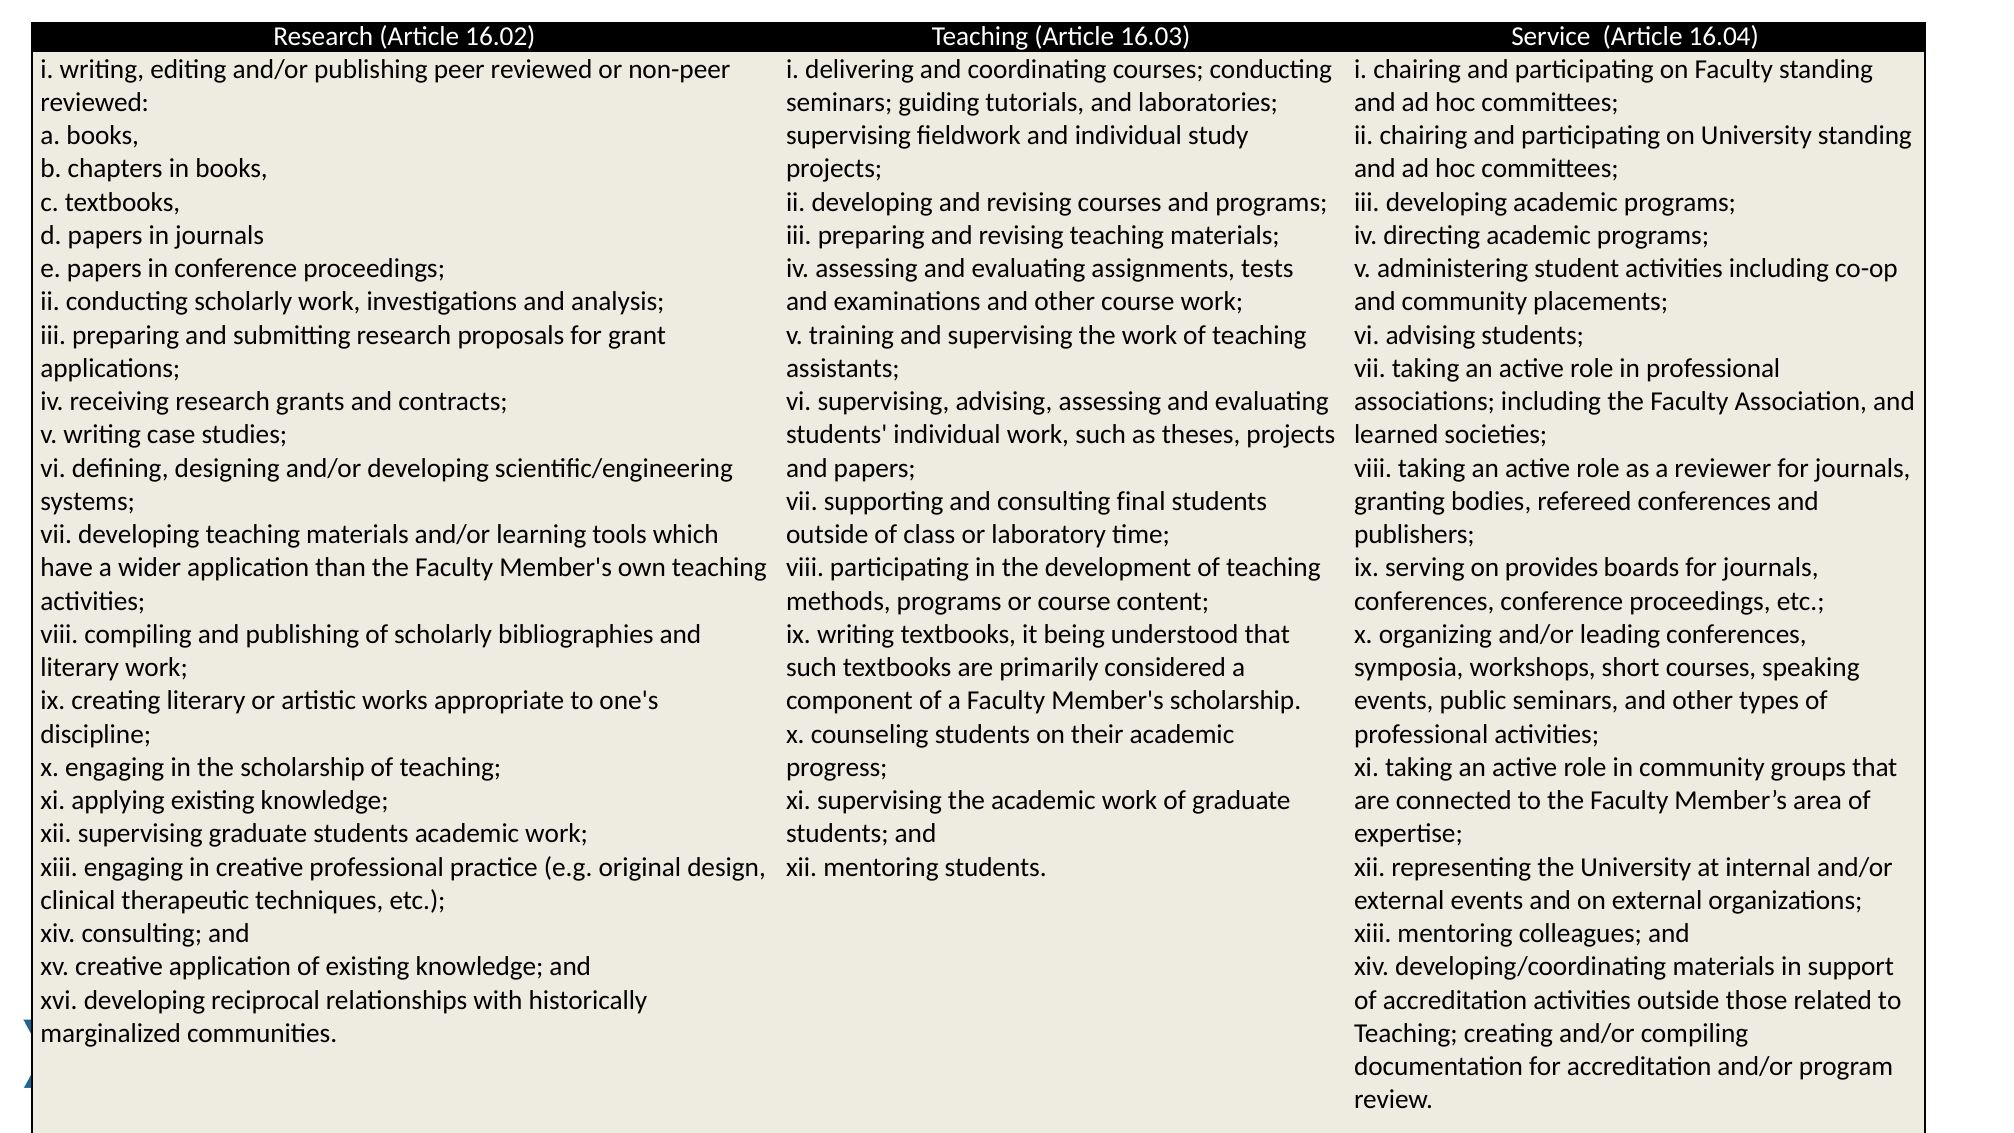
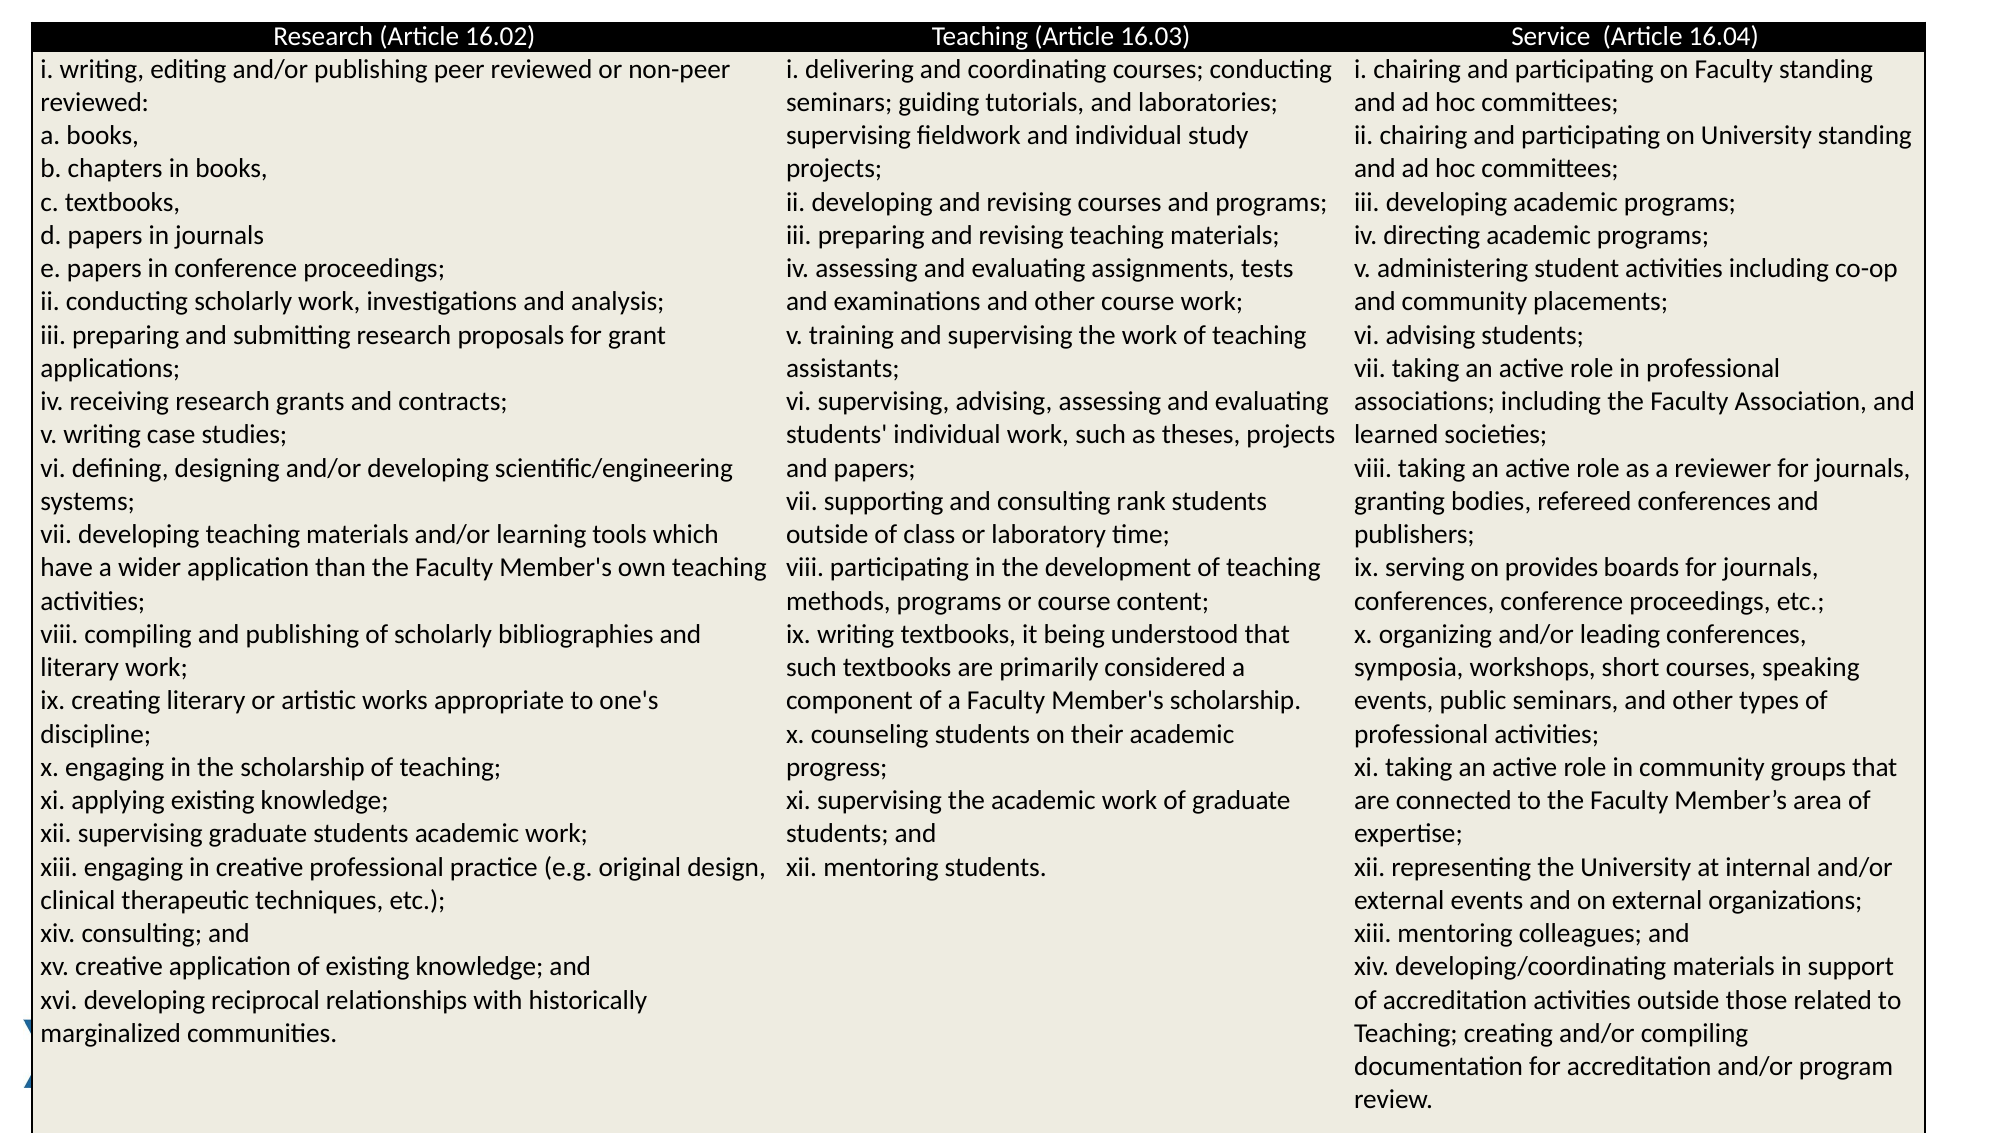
final: final -> rank (1141, 501)
